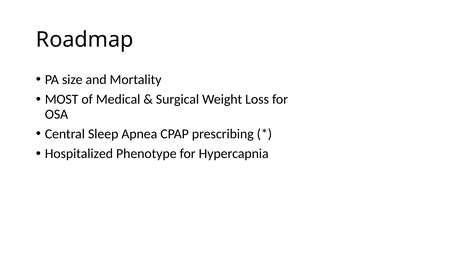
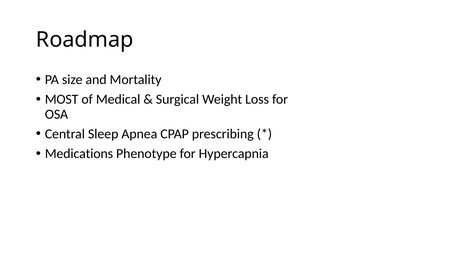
Hospitalized: Hospitalized -> Medications (79, 154)
